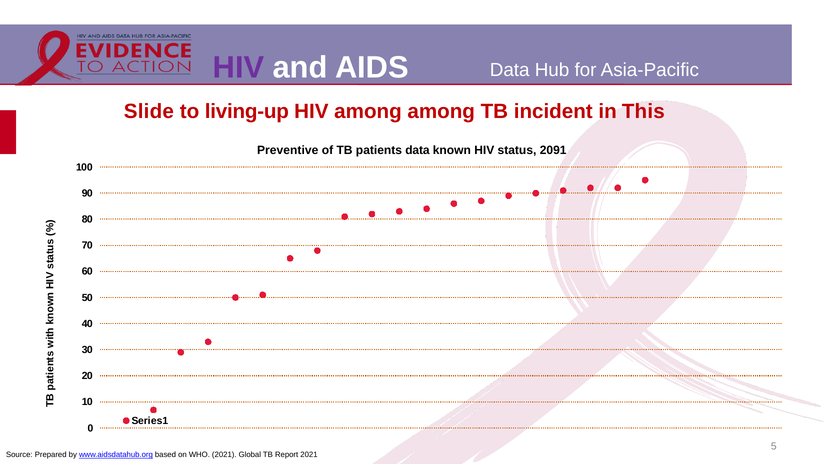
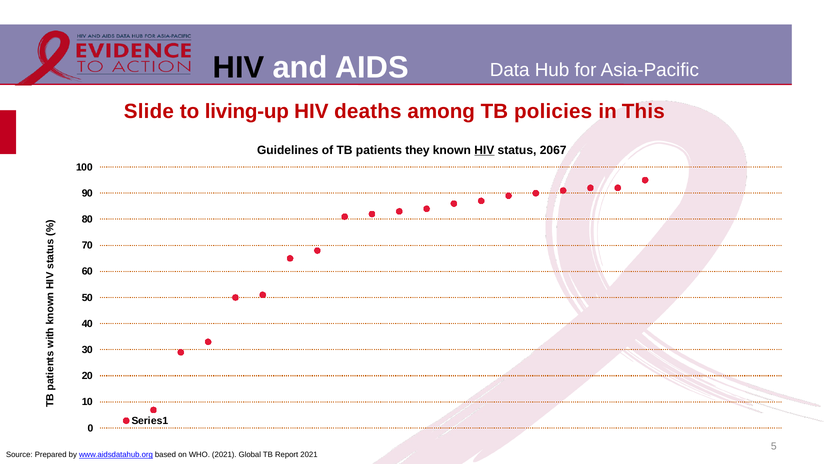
HIV colour: purple -> black (238, 67)
HIV among: among -> deaths (368, 111)
incident: incident -> policies (553, 111)
Preventive: Preventive -> Guidelines (288, 150)
patients data: data -> they (417, 150)
HIV underline: none -> present (484, 150)
2091: 2091 -> 2067 (553, 150)
